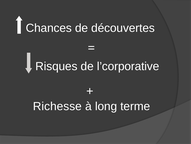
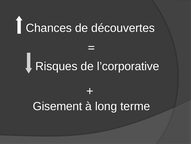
Richesse: Richesse -> Gisement (57, 106)
